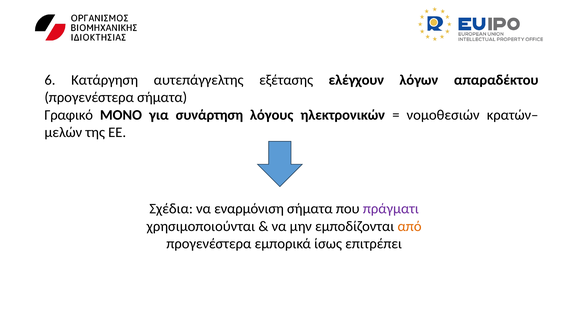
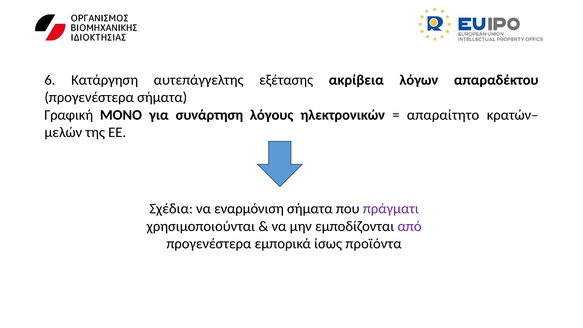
ελέγχουν: ελέγχουν -> ακρίβεια (356, 80)
Γραφικό: Γραφικό -> Γραφική (69, 115)
νομοθεσιών: νομοθεσιών -> απαραίτητο (443, 115)
από colour: orange -> purple (410, 226)
επιτρέπει: επιτρέπει -> προϊόντα (374, 244)
